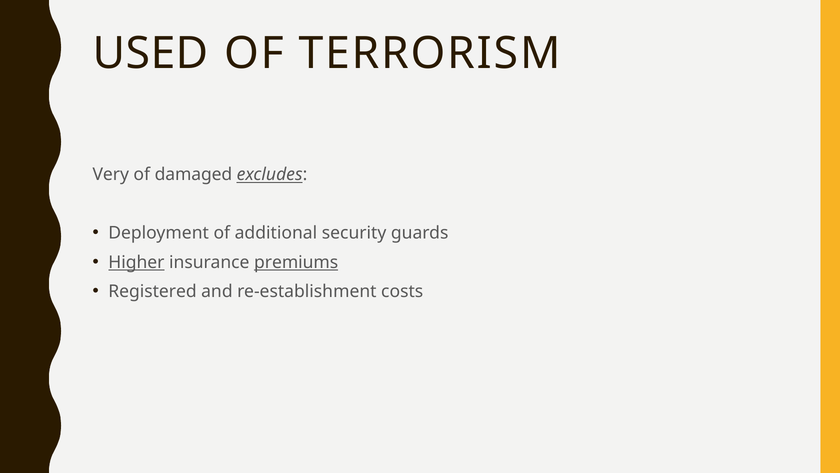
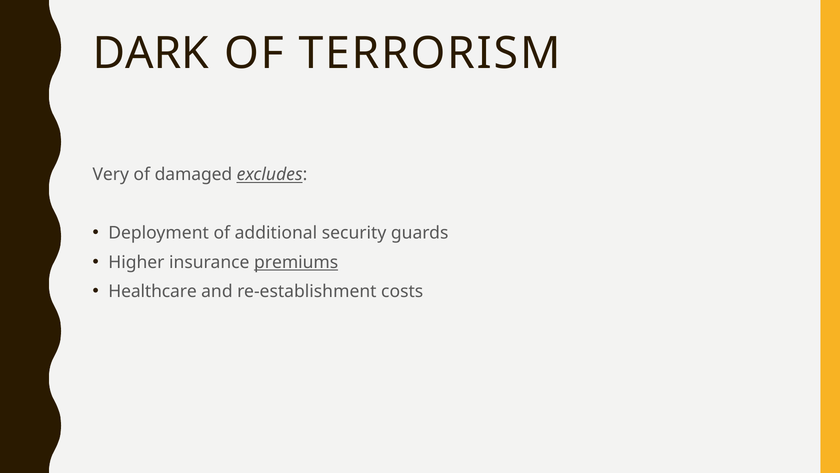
USED: USED -> DARK (151, 53)
Higher underline: present -> none (136, 262)
Registered: Registered -> Healthcare (153, 291)
